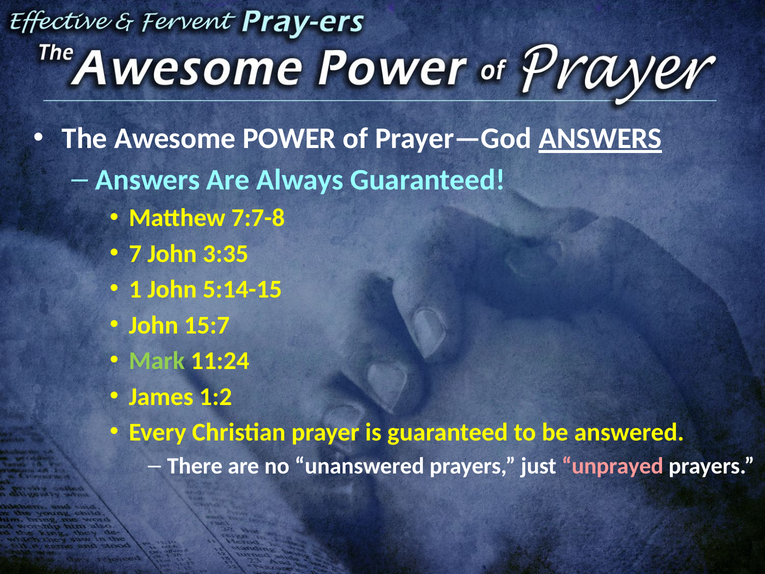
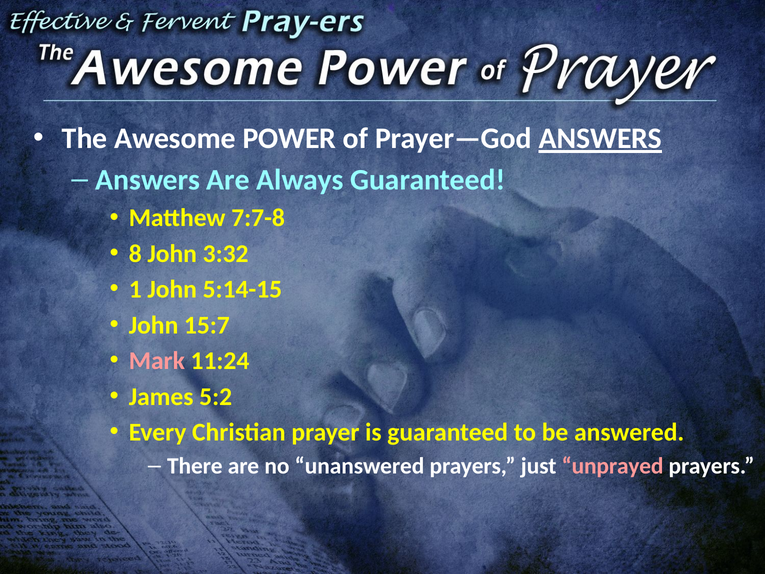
7: 7 -> 8 (135, 254)
3:35: 3:35 -> 3:32 (226, 254)
Mark colour: light green -> pink (157, 361)
1:2: 1:2 -> 5:2 (216, 396)
